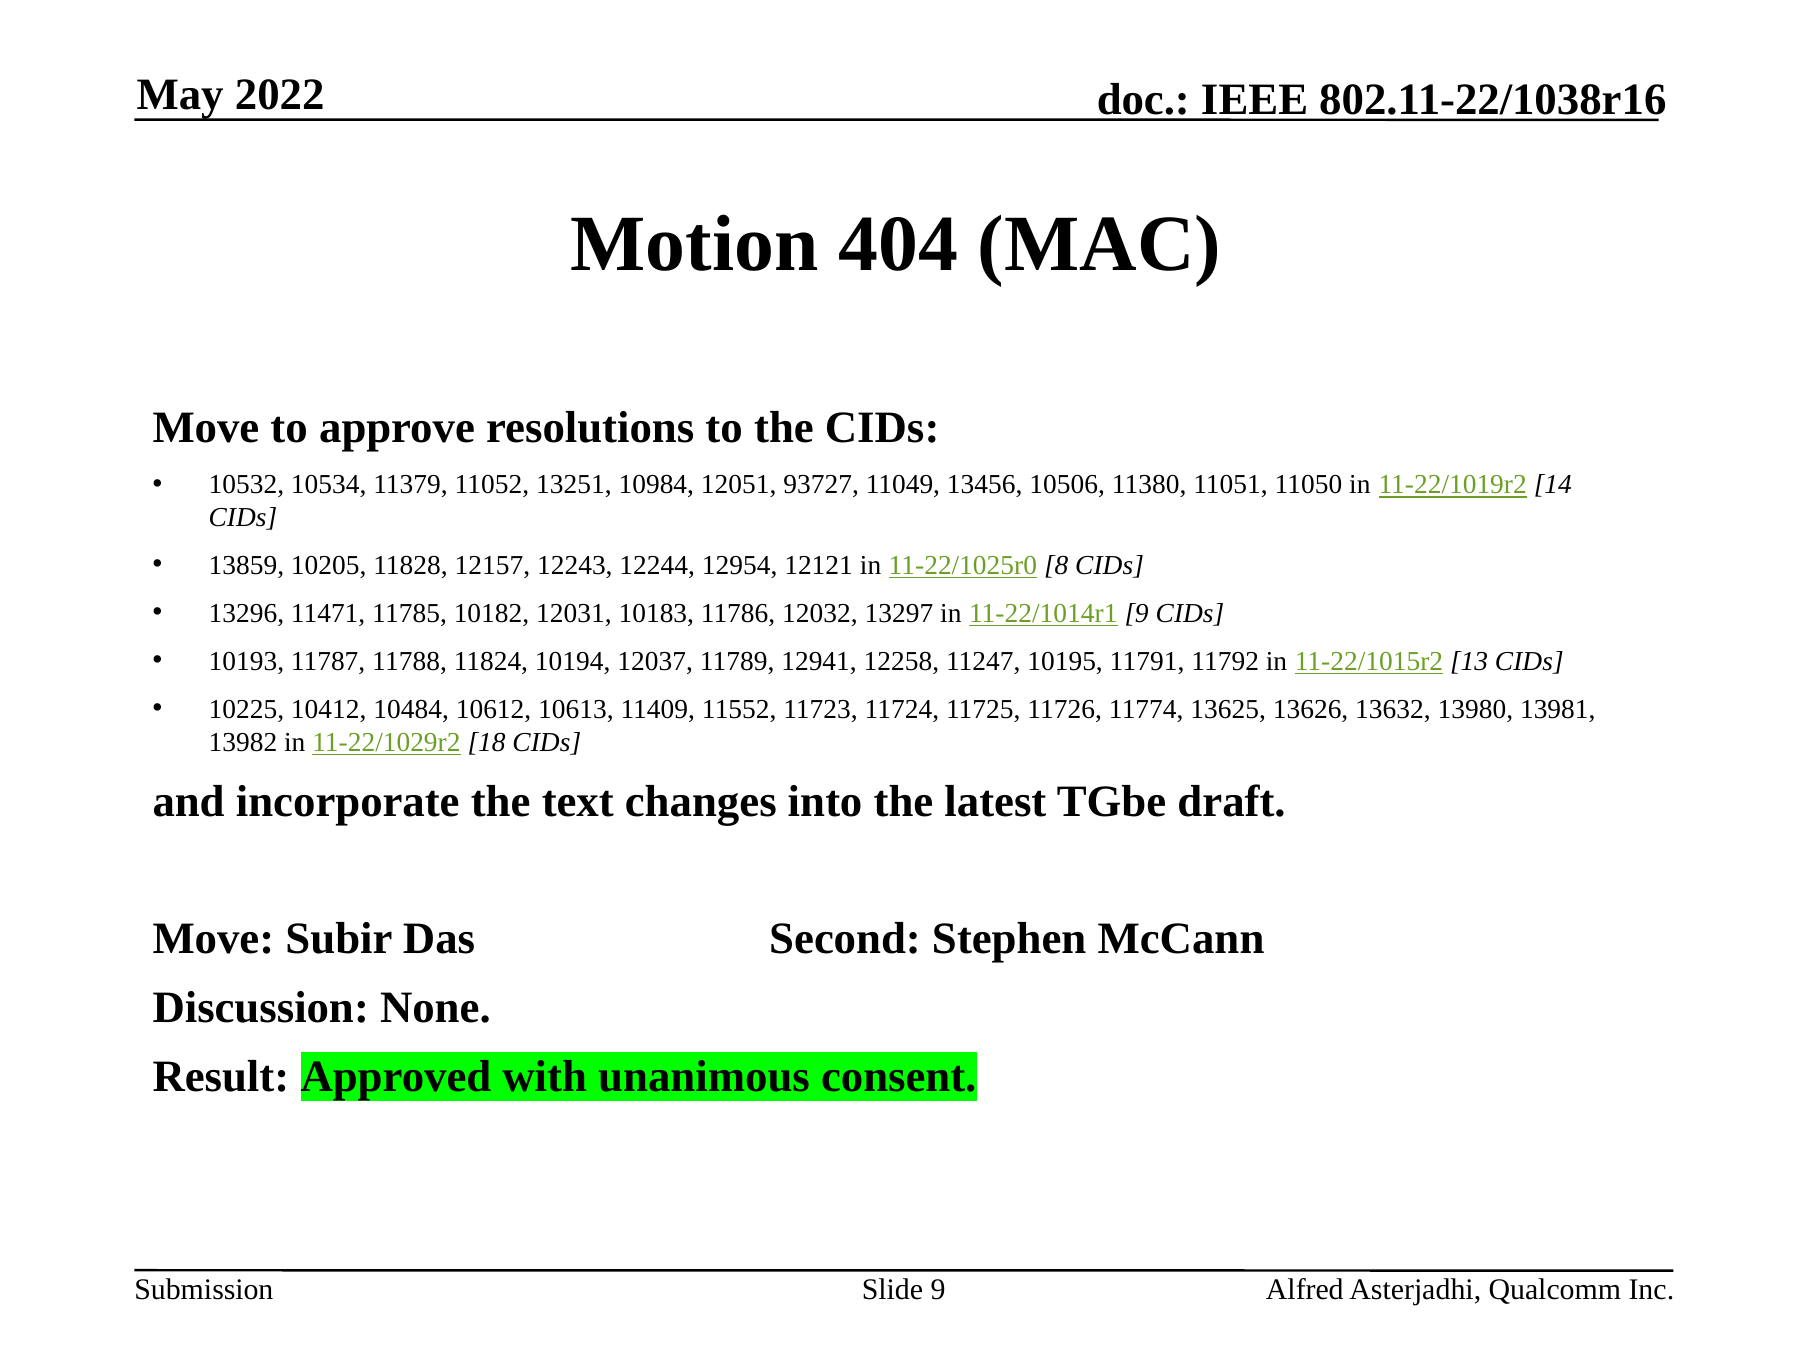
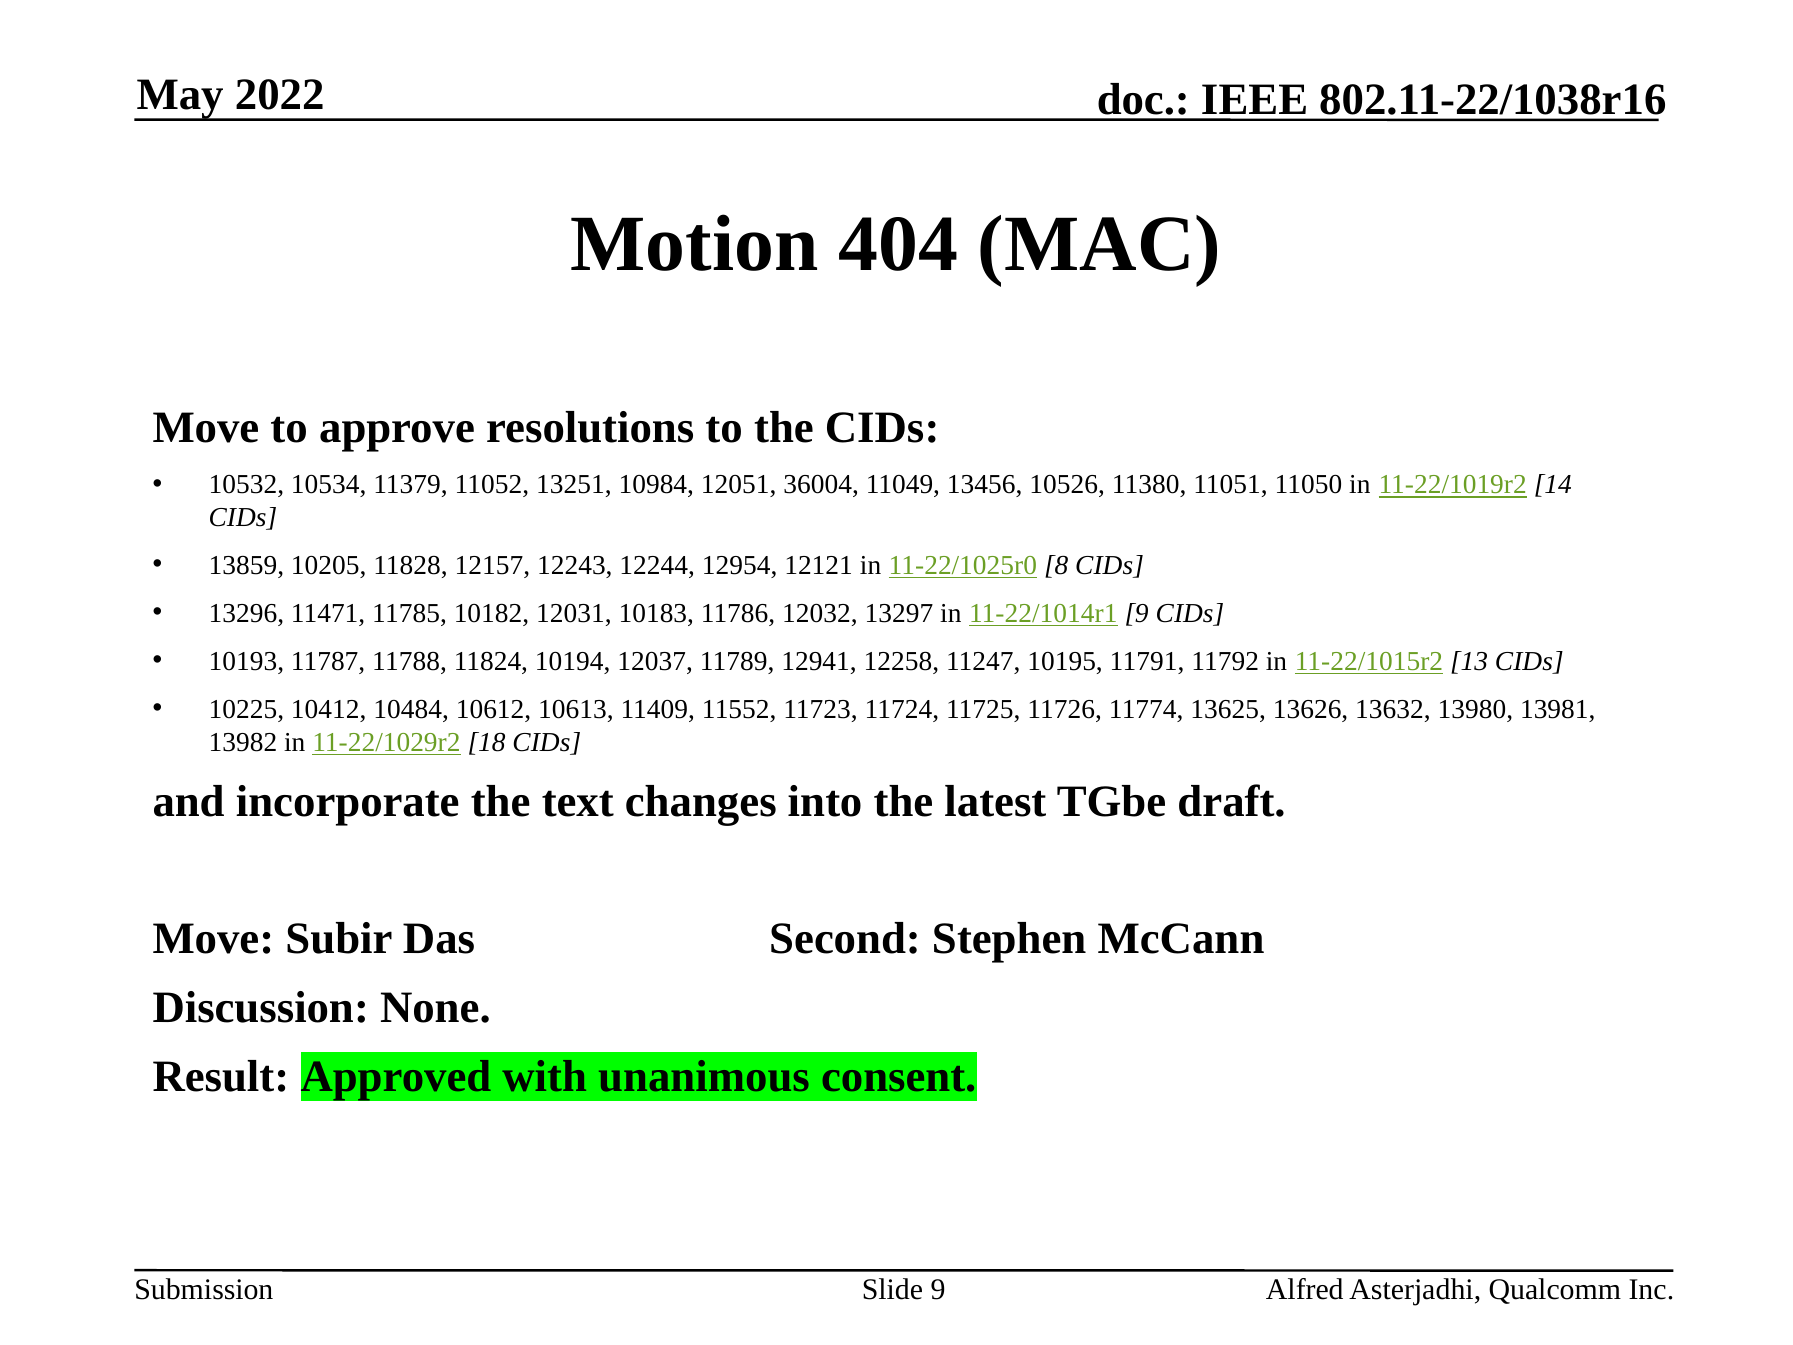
93727: 93727 -> 36004 (821, 485)
10506: 10506 -> 10526 (1067, 485)
